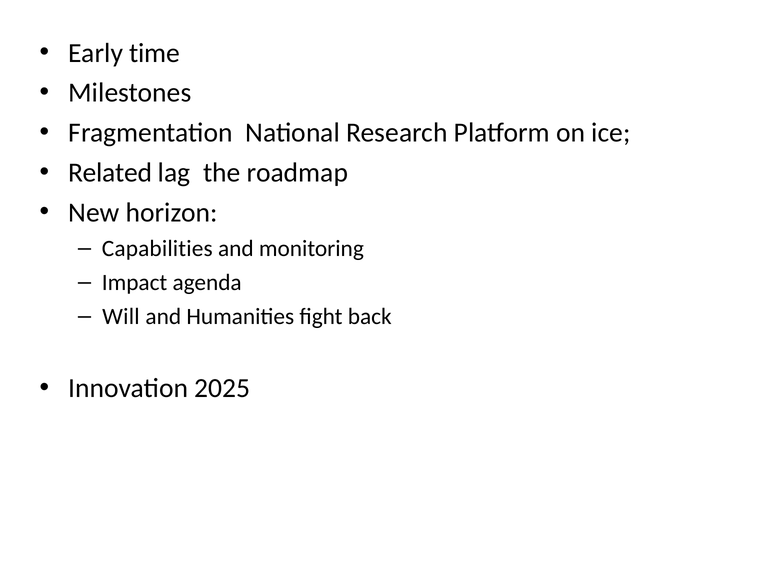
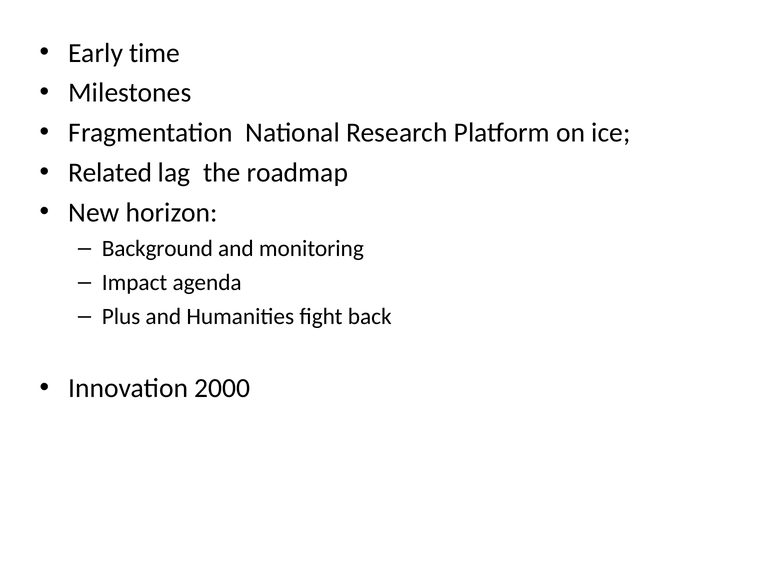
Capabilities: Capabilities -> Background (157, 249)
Will: Will -> Plus (121, 317)
2025: 2025 -> 2000 (222, 388)
